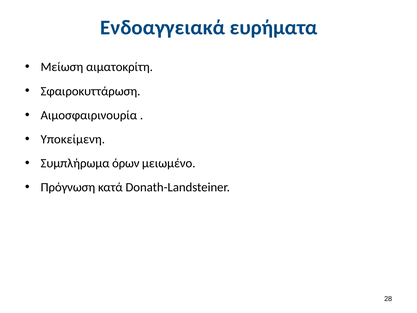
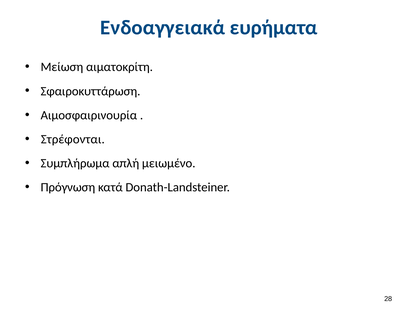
Υποκείμενη: Υποκείμενη -> Στρέφονται (73, 139)
όρων: όρων -> απλή (126, 163)
